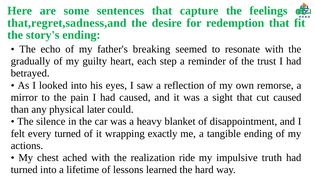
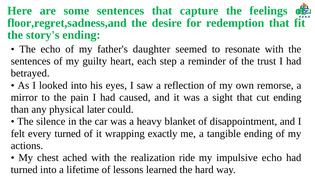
that,regret,sadness,and: that,regret,sadness,and -> floor,regret,sadness,and (67, 23)
breaking: breaking -> daughter (152, 49)
gradually: gradually -> sentences (31, 61)
cut caused: caused -> ending (287, 97)
impulsive truth: truth -> echo (272, 158)
